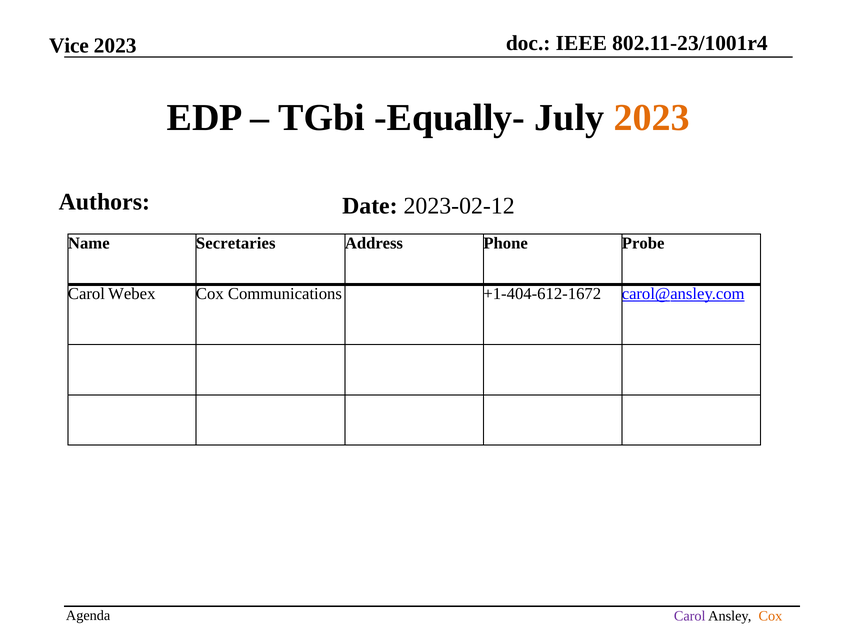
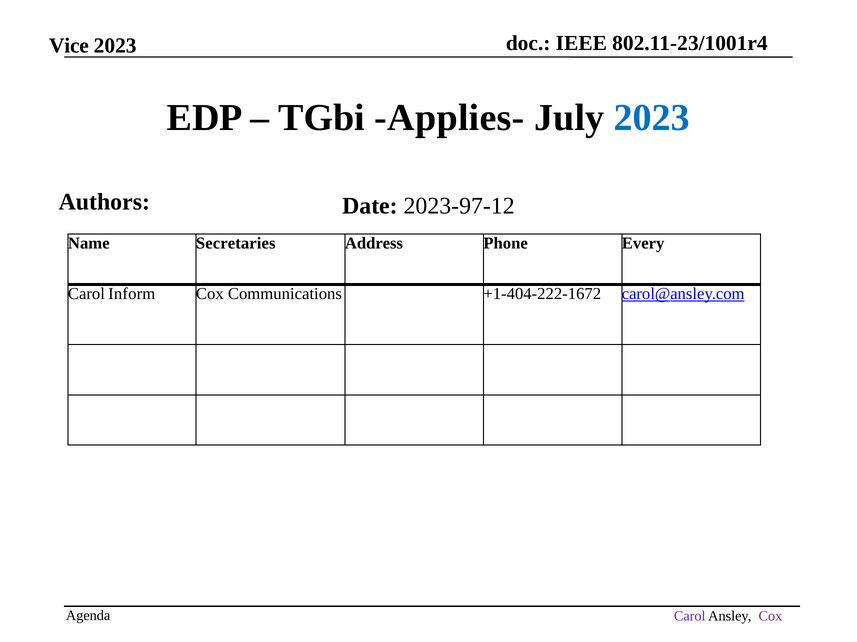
Equally-: Equally- -> Applies- (449, 118)
2023 colour: orange -> blue (652, 118)
2023-02-12: 2023-02-12 -> 2023-97-12 (459, 206)
Probe: Probe -> Every (643, 244)
Webex: Webex -> Inform (132, 294)
+1-404-612-1672: +1-404-612-1672 -> +1-404-222-1672 (542, 294)
Cox colour: orange -> purple (770, 617)
